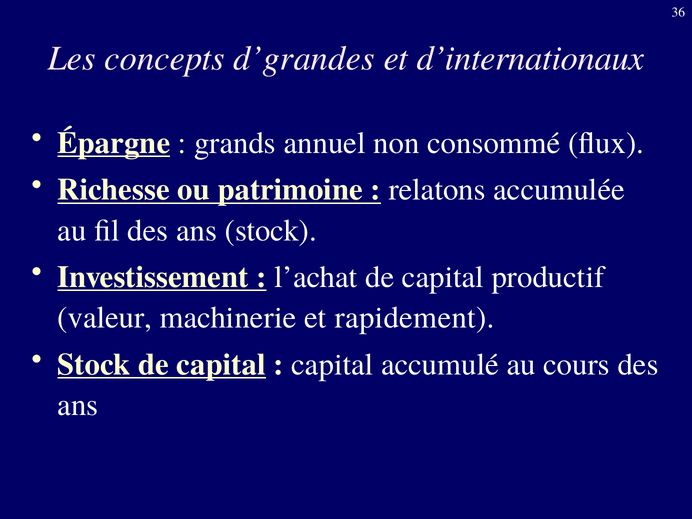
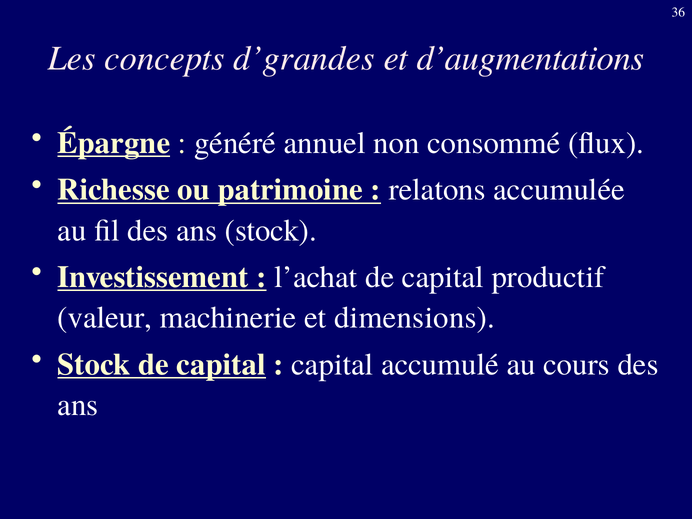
d’internationaux: d’internationaux -> d’augmentations (530, 59)
grands: grands -> généré (235, 143)
rapidement: rapidement -> dimensions (415, 318)
